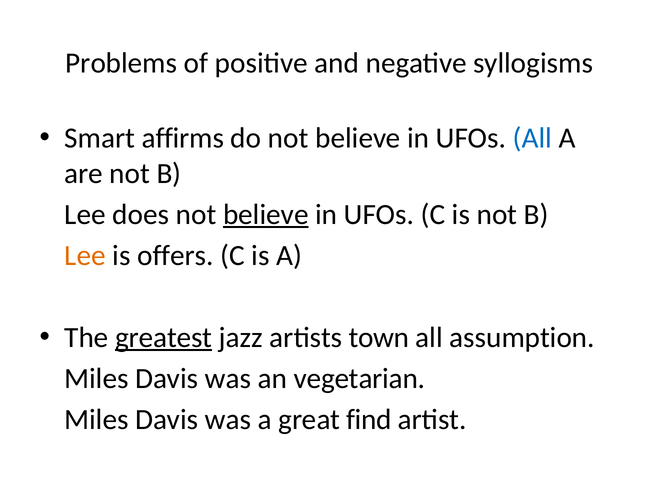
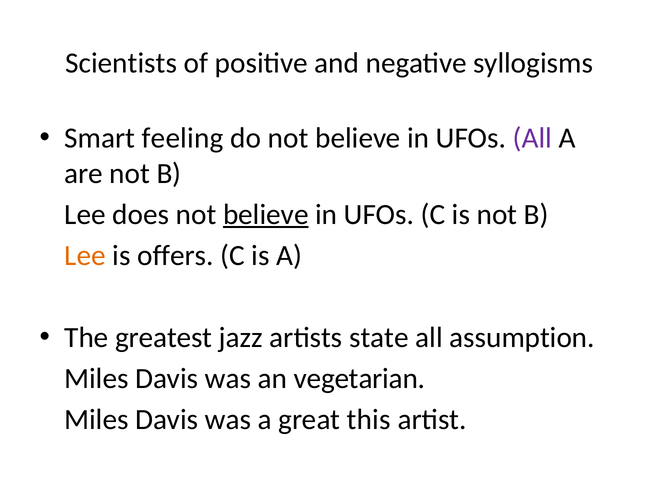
Problems: Problems -> Scientists (121, 63)
affirms: affirms -> feeling (183, 138)
All colour: blue -> purple (532, 138)
greatest underline: present -> none (164, 338)
town: town -> state (379, 338)
find: find -> this (369, 420)
